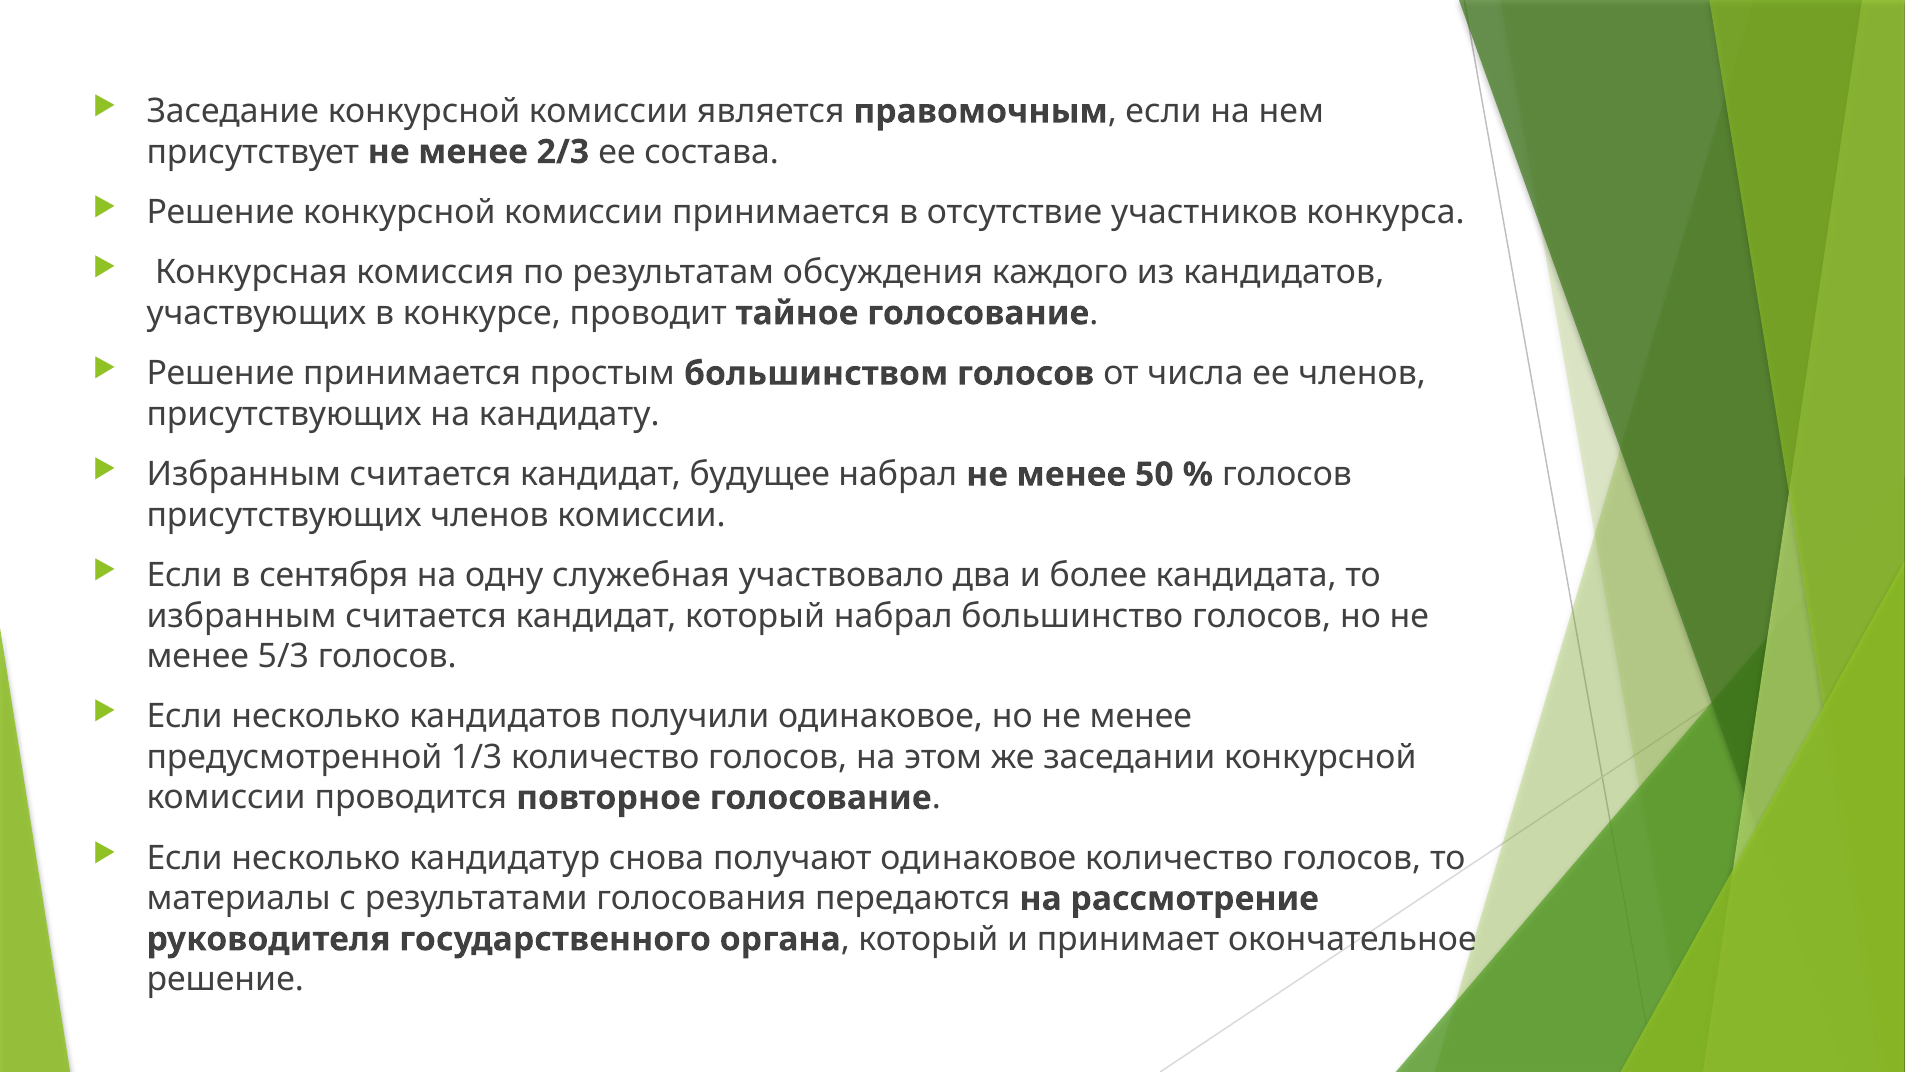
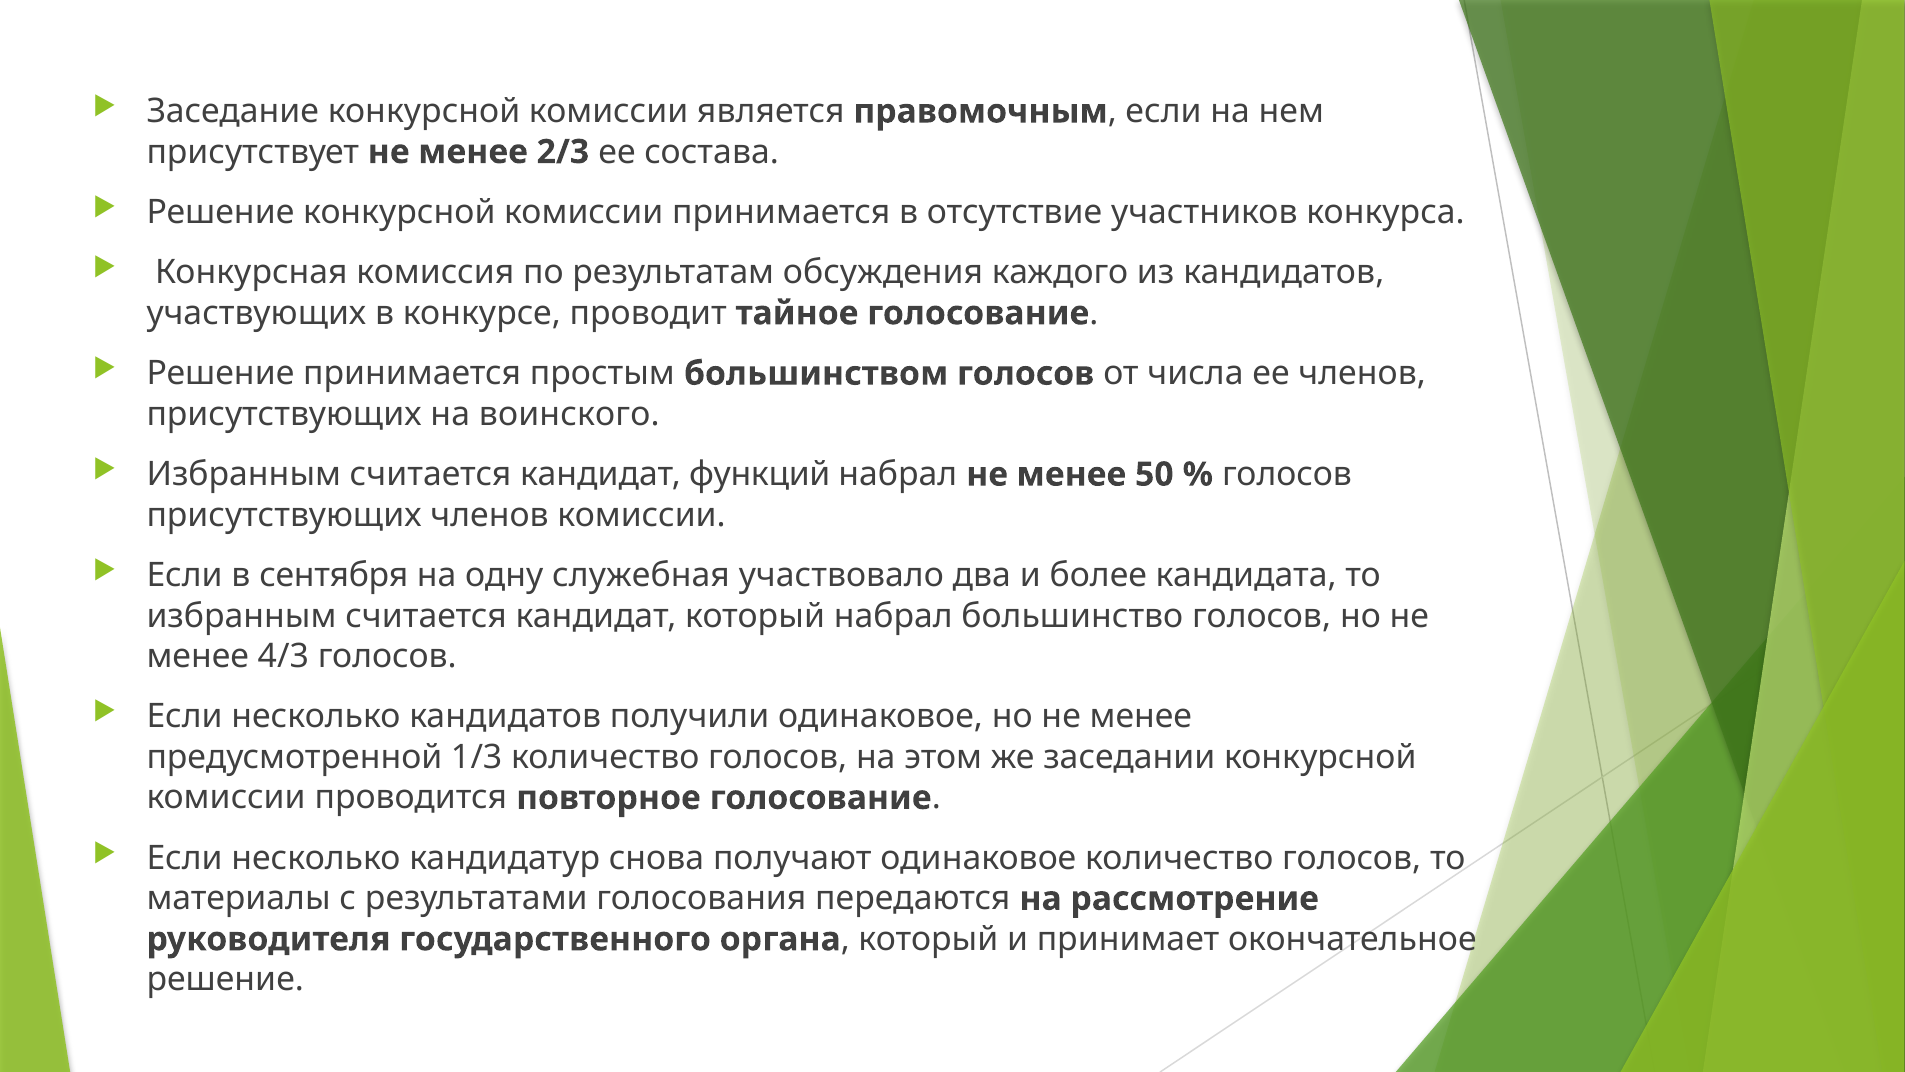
кандидату: кандидату -> воинского (569, 414)
будущее: будущее -> функций (760, 474)
5/3: 5/3 -> 4/3 (283, 656)
